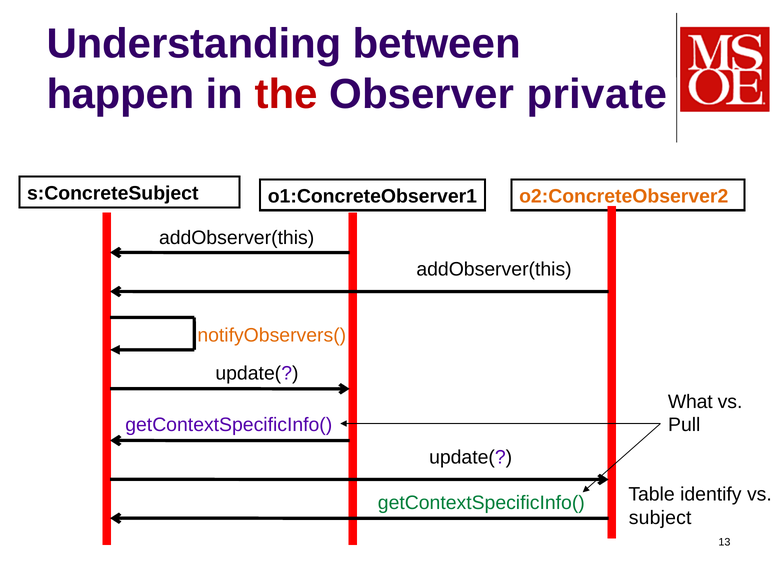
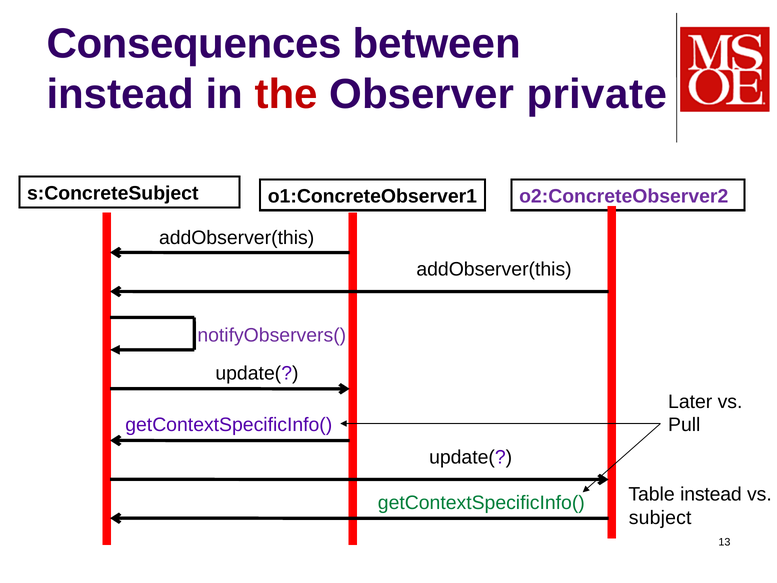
Understanding: Understanding -> Consequences (194, 44)
happen: happen -> instead (120, 94)
o2:ConcreteObserver2 colour: orange -> purple (624, 196)
notifyObservers( colour: orange -> purple (272, 335)
What: What -> Later (690, 401)
Table identify: identify -> instead (711, 494)
